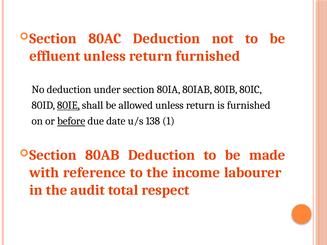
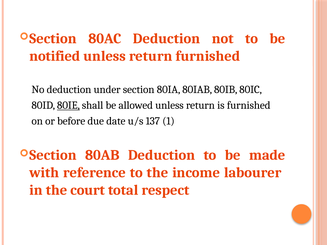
effluent: effluent -> notified (55, 56)
before underline: present -> none (71, 121)
138: 138 -> 137 (153, 121)
audit: audit -> court (88, 190)
